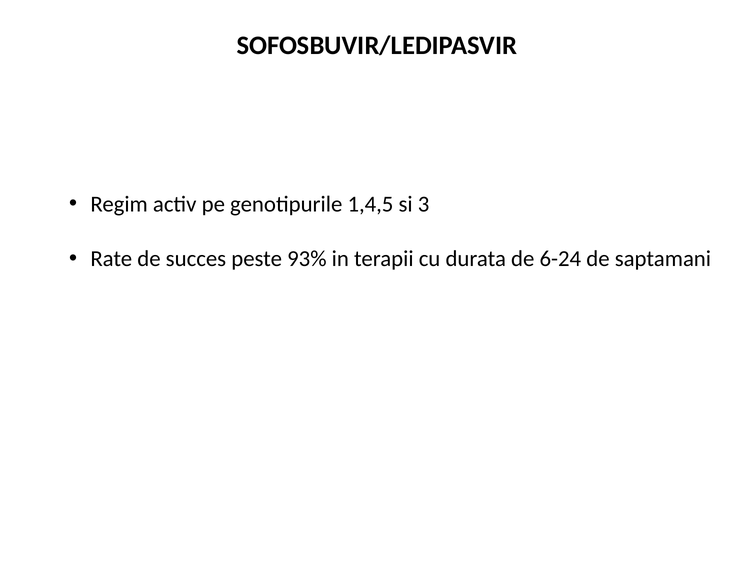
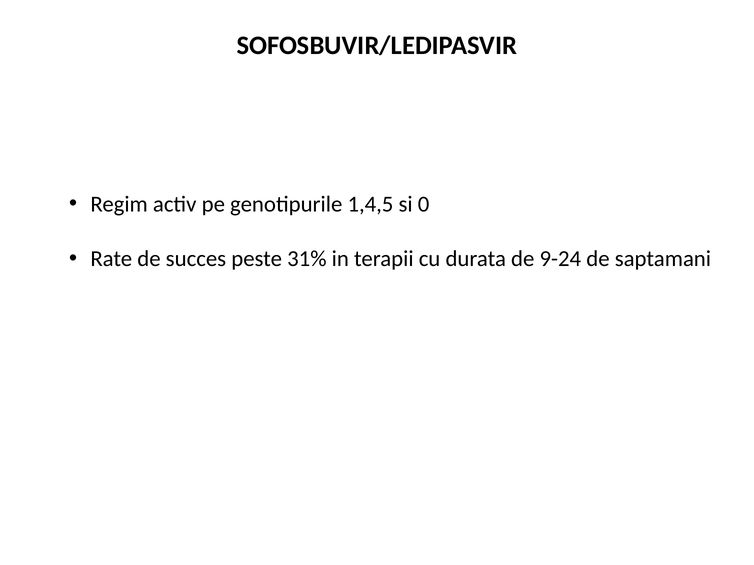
3: 3 -> 0 (424, 204)
93%: 93% -> 31% (307, 259)
6-24: 6-24 -> 9-24 (560, 259)
